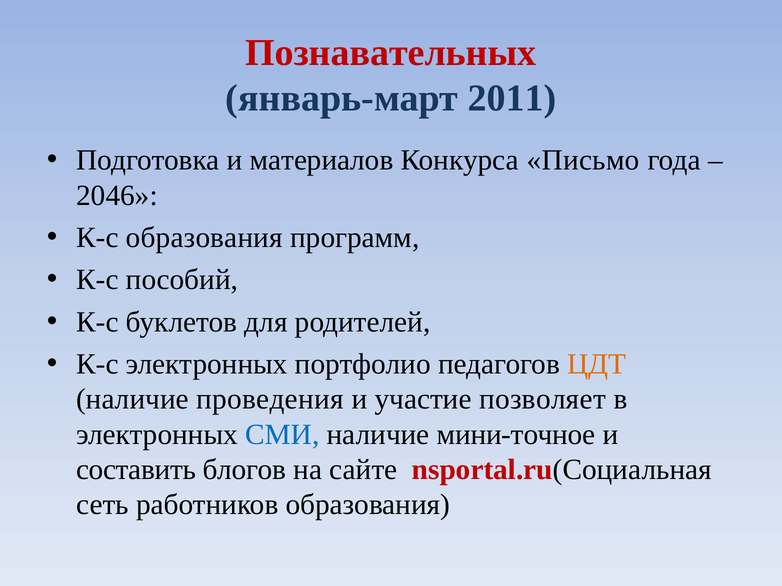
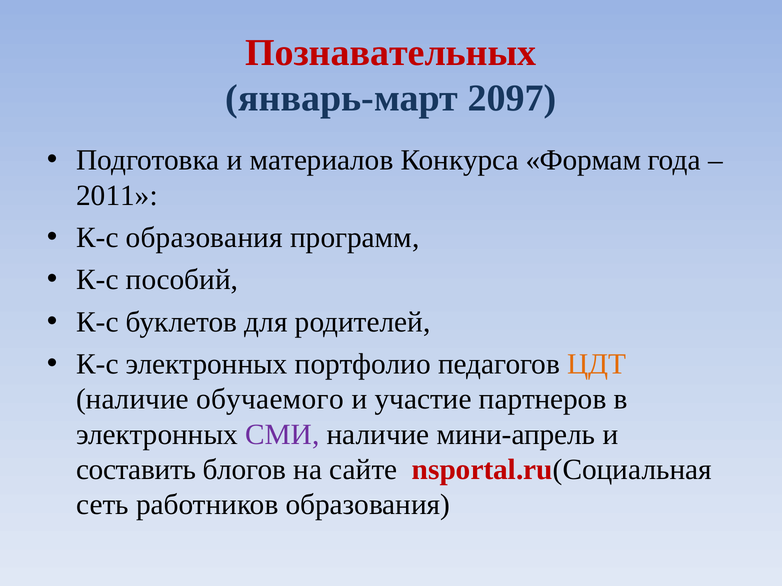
2011: 2011 -> 2097 (512, 98)
Письмо: Письмо -> Формам (583, 160)
2046: 2046 -> 2011 (117, 196)
проведения: проведения -> обучаемого (270, 400)
позволяет: позволяет -> партнеров (543, 400)
СМИ colour: blue -> purple (282, 435)
мини-точное: мини-точное -> мини-апрель (516, 435)
